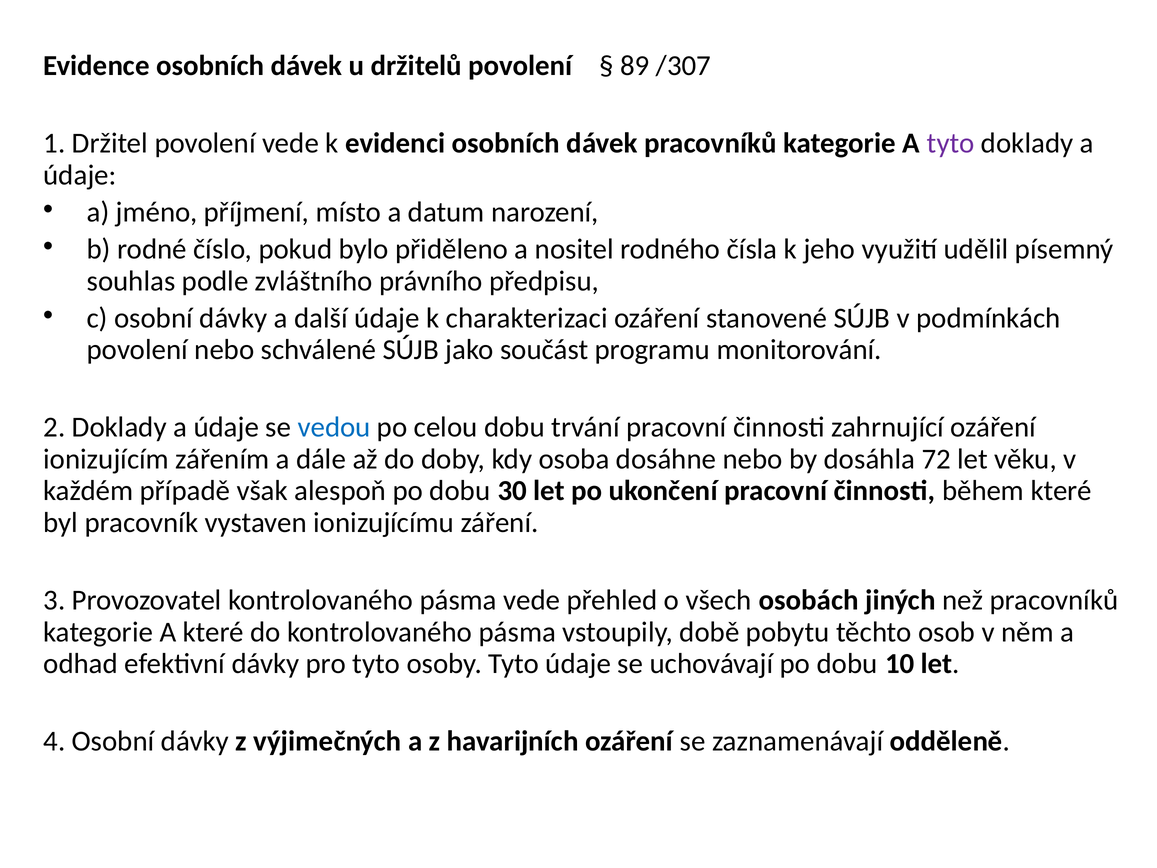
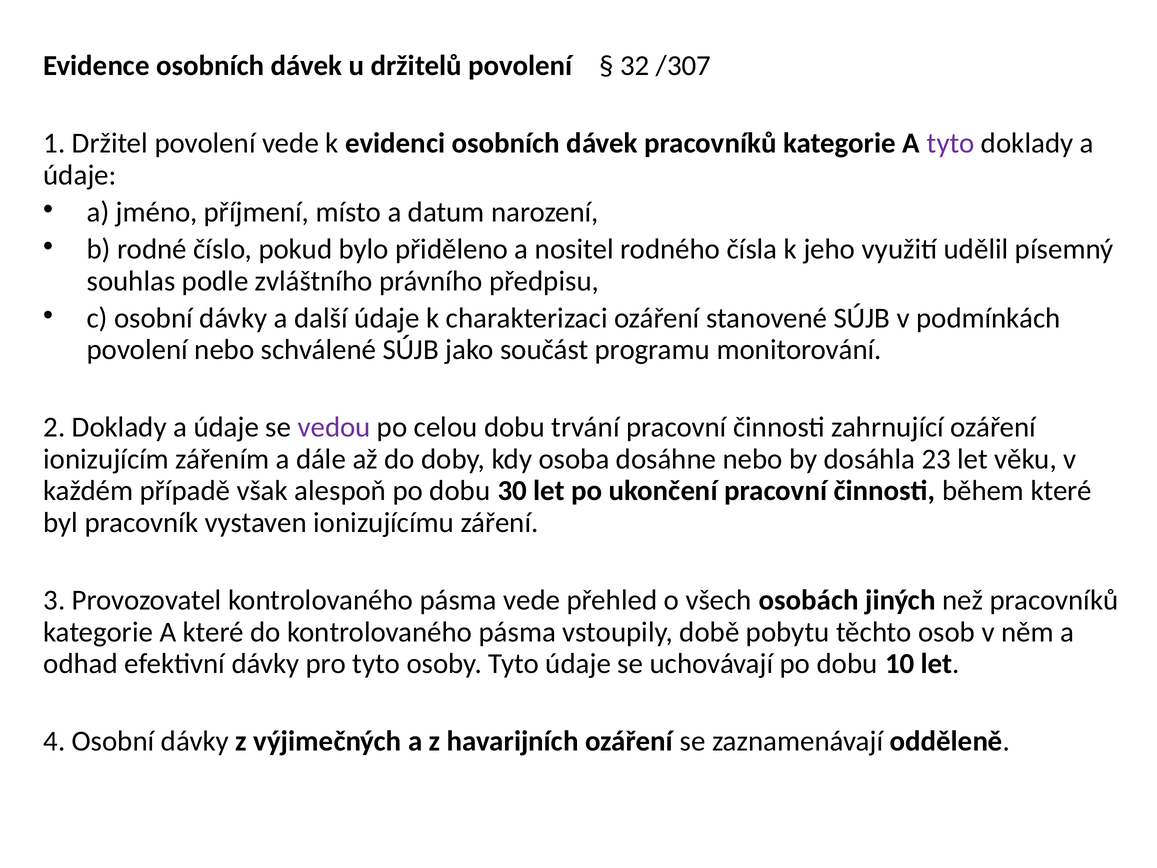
89: 89 -> 32 (635, 66)
vedou colour: blue -> purple (334, 427)
72: 72 -> 23 (936, 459)
